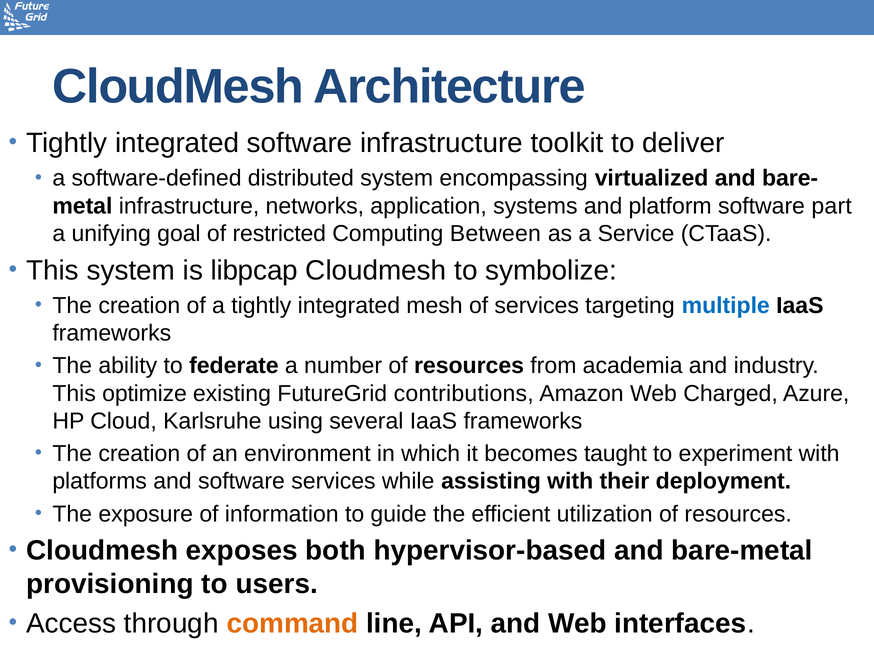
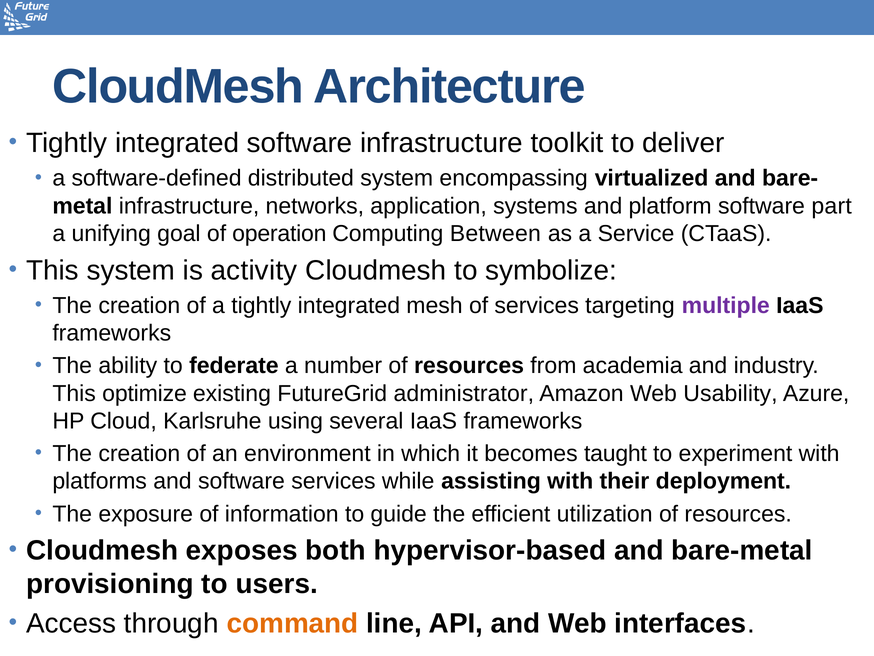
restricted: restricted -> operation (279, 233)
libpcap: libpcap -> activity (254, 270)
multiple colour: blue -> purple (726, 305)
contributions: contributions -> administrator (464, 393)
Charged: Charged -> Usability (730, 393)
